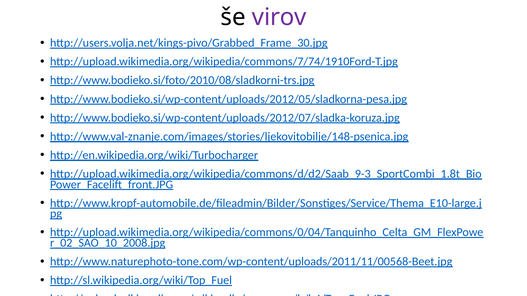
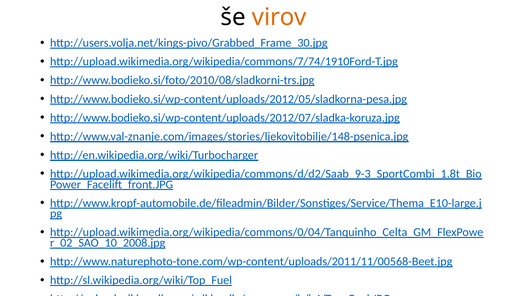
virov colour: purple -> orange (279, 17)
